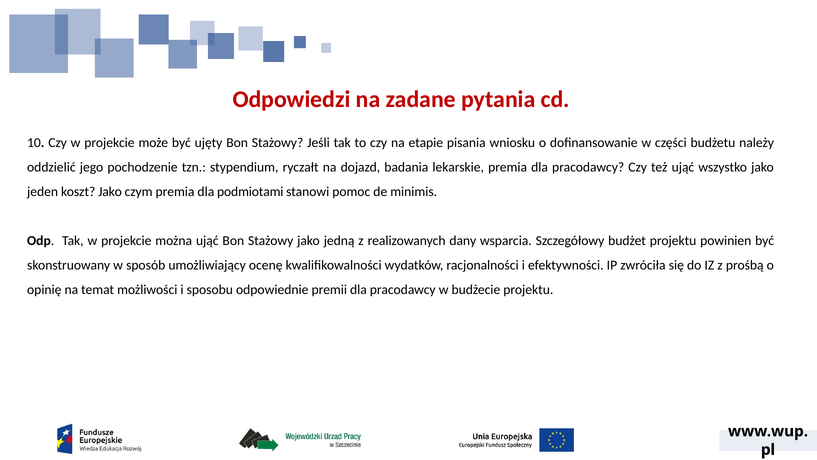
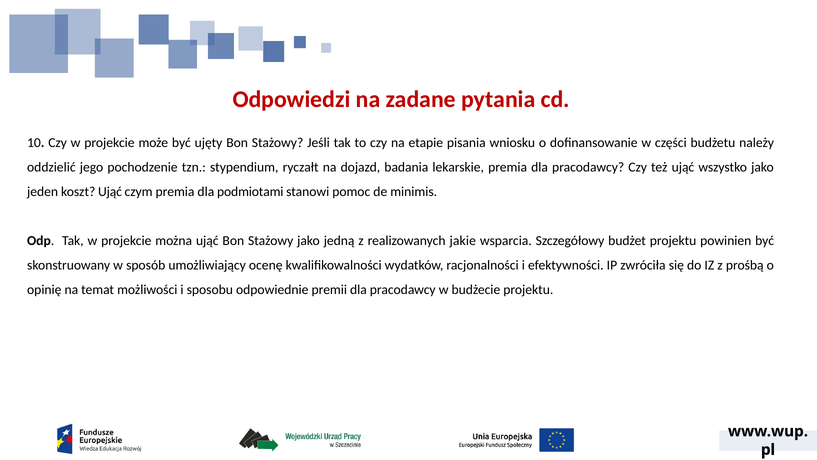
koszt Jako: Jako -> Ująć (110, 192)
dany: dany -> jakie (463, 240)
